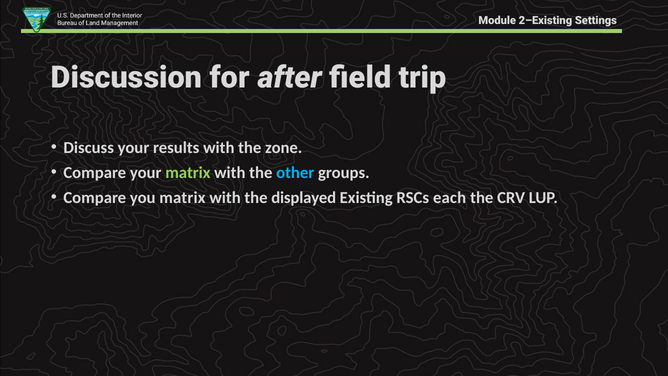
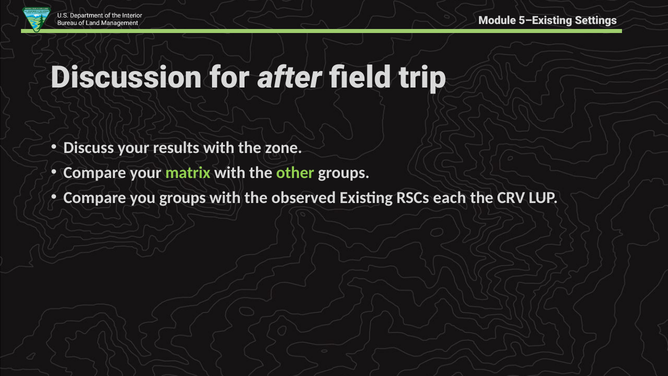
2–Existing: 2–Existing -> 5–Existing (545, 20)
other colour: light blue -> light green (295, 172)
you matrix: matrix -> groups (183, 197)
displayed: displayed -> observed (304, 197)
